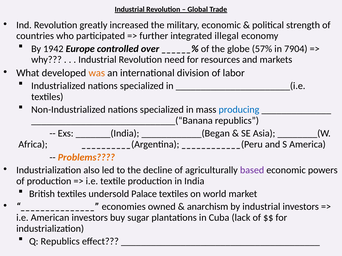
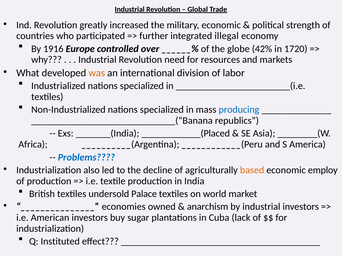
1942: 1942 -> 1916 (53, 49)
57%: 57% -> 42% (262, 49)
7904: 7904 -> 1720 (296, 49)
____________(Began: ____________(Began -> ____________(Placed (186, 134)
Problems colour: orange -> blue (86, 158)
based colour: purple -> orange (252, 170)
powers: powers -> employ (323, 170)
Q Republics: Republics -> Instituted (60, 242)
